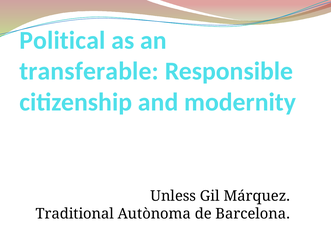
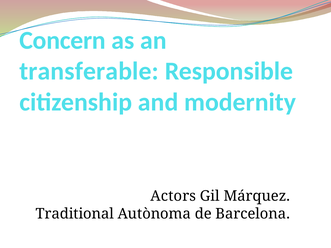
Political: Political -> Concern (63, 40)
Unless: Unless -> Actors (173, 196)
